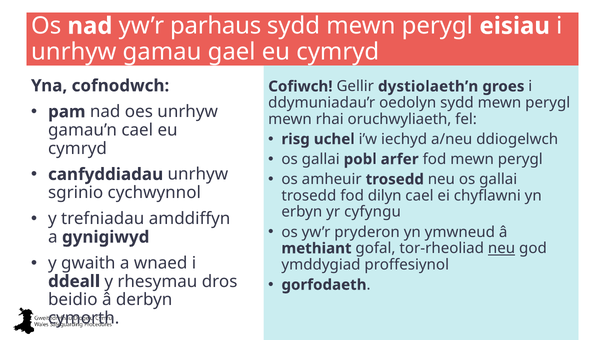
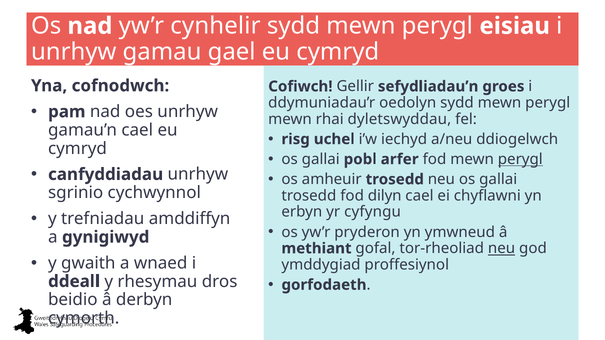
parhaus: parhaus -> cynhelir (215, 26)
dystiolaeth’n: dystiolaeth’n -> sefydliadau’n (428, 87)
oruchwyliaeth: oruchwyliaeth -> dyletswyddau (399, 119)
perygl underline: none -> present (520, 159)
